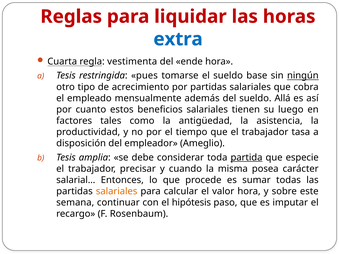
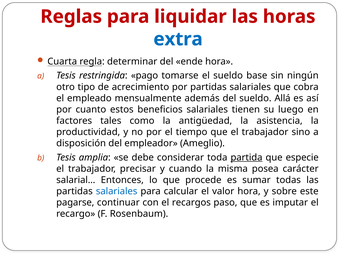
vestimenta: vestimenta -> determinar (132, 62)
pues: pues -> pago (145, 76)
ningún underline: present -> none (303, 76)
tasa: tasa -> sino (301, 132)
salariales colour: orange -> blue (117, 191)
semana: semana -> pagarse (75, 203)
hipótesis: hipótesis -> recargos (191, 203)
